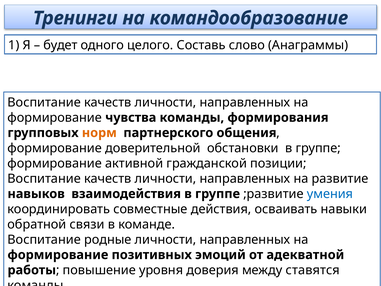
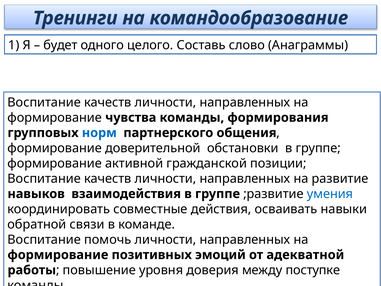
норм colour: orange -> blue (99, 133)
родные: родные -> помочь (108, 239)
ставятся: ставятся -> поступке (313, 270)
